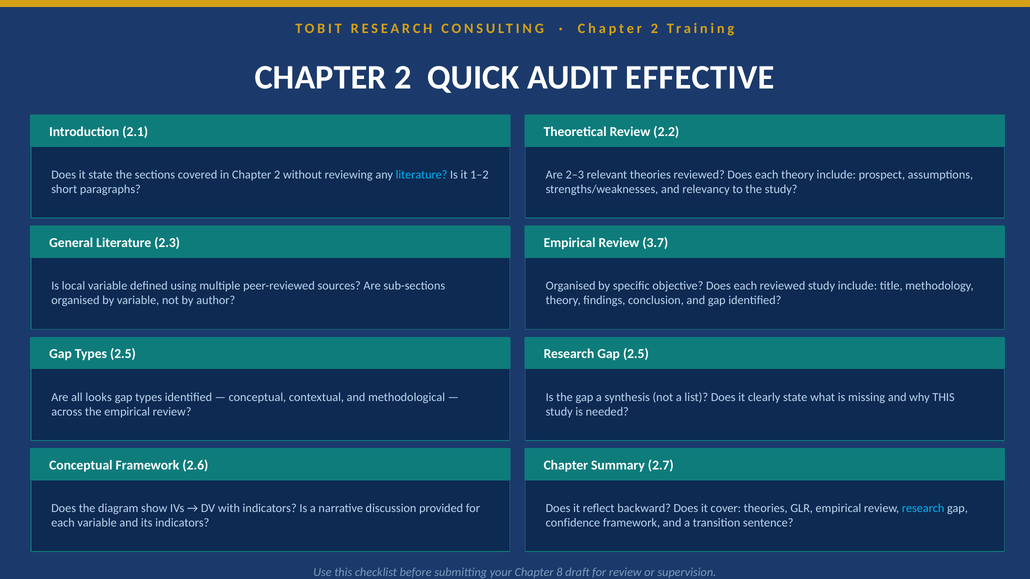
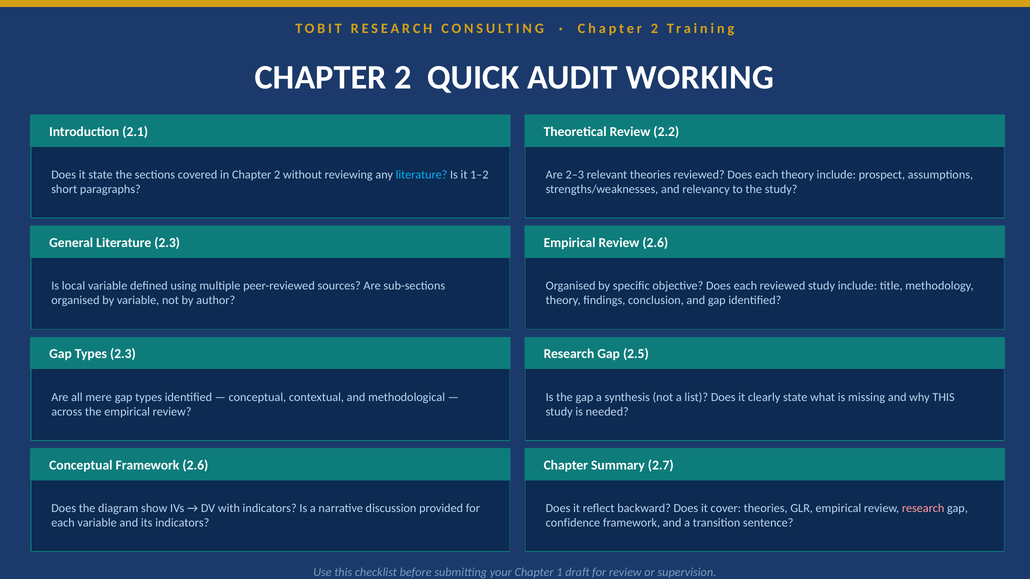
EFFECTIVE: EFFECTIVE -> WORKING (700, 78)
Review 3.7: 3.7 -> 2.6 (655, 243)
Types 2.5: 2.5 -> 2.3 (123, 354)
looks: looks -> mere (99, 397)
research colour: light blue -> pink (923, 509)
8: 8 -> 1 (559, 572)
